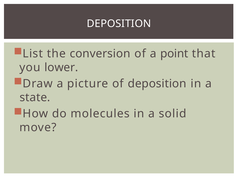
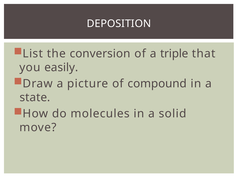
point: point -> triple (174, 54)
lower: lower -> easily (61, 68)
of deposition: deposition -> compound (157, 84)
